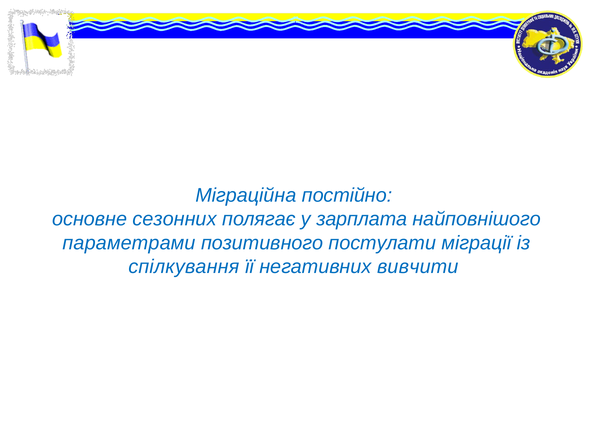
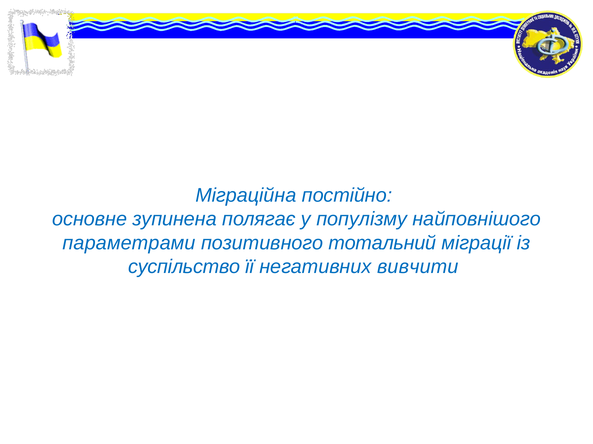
сезонних: сезонних -> зупинена (175, 220)
зарплата: зарплата -> популізму (362, 220)
постулати: постулати -> тотальний (382, 243)
спілкування: спілкування -> суспільство (184, 267)
